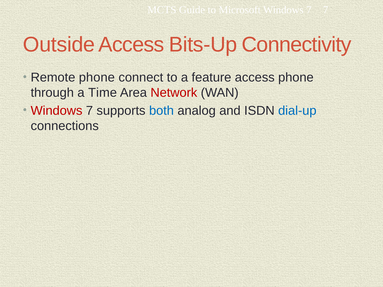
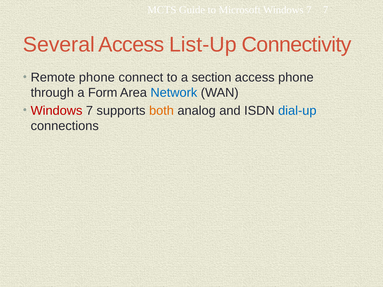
Outside: Outside -> Several (59, 45)
Bits-Up: Bits-Up -> List-Up (203, 45)
feature: feature -> section (212, 77)
Time: Time -> Form (103, 93)
Network colour: red -> blue (174, 93)
both colour: blue -> orange (161, 111)
